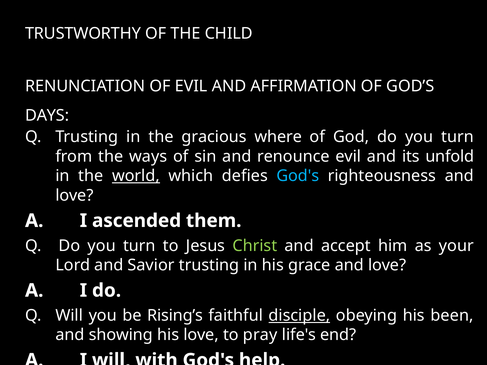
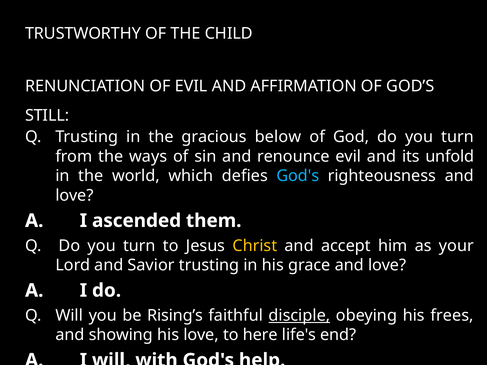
DAYS: DAYS -> STILL (47, 116)
where: where -> below (278, 137)
world underline: present -> none (136, 176)
Christ colour: light green -> yellow (255, 246)
been: been -> frees (452, 316)
pray: pray -> here (260, 335)
